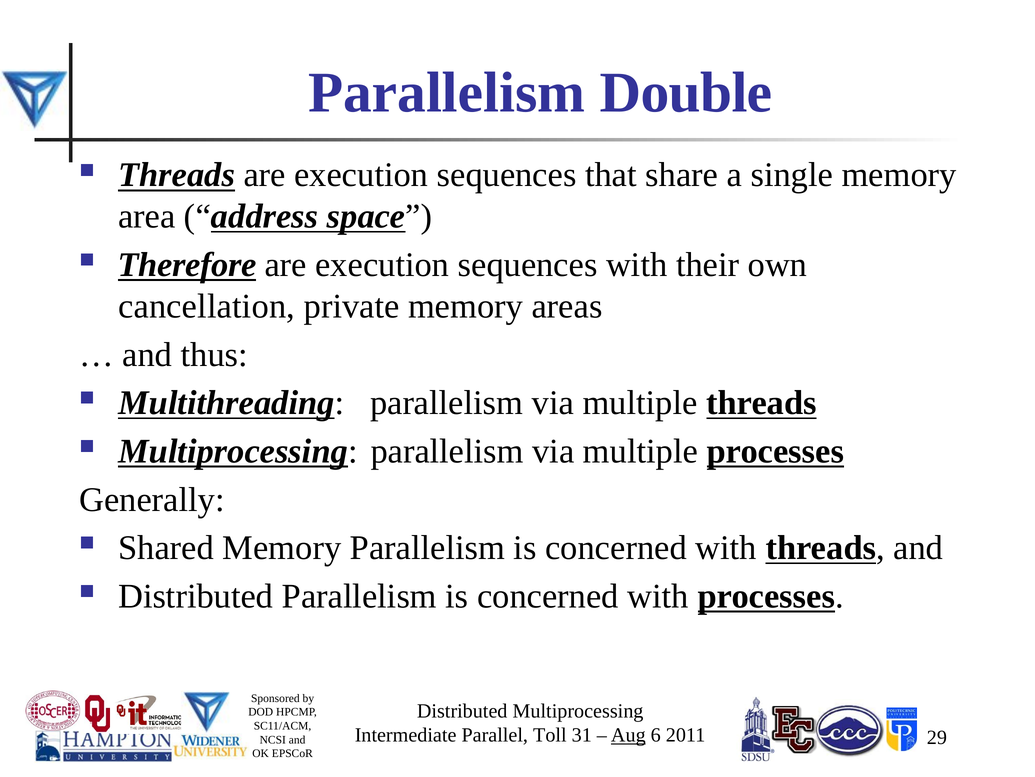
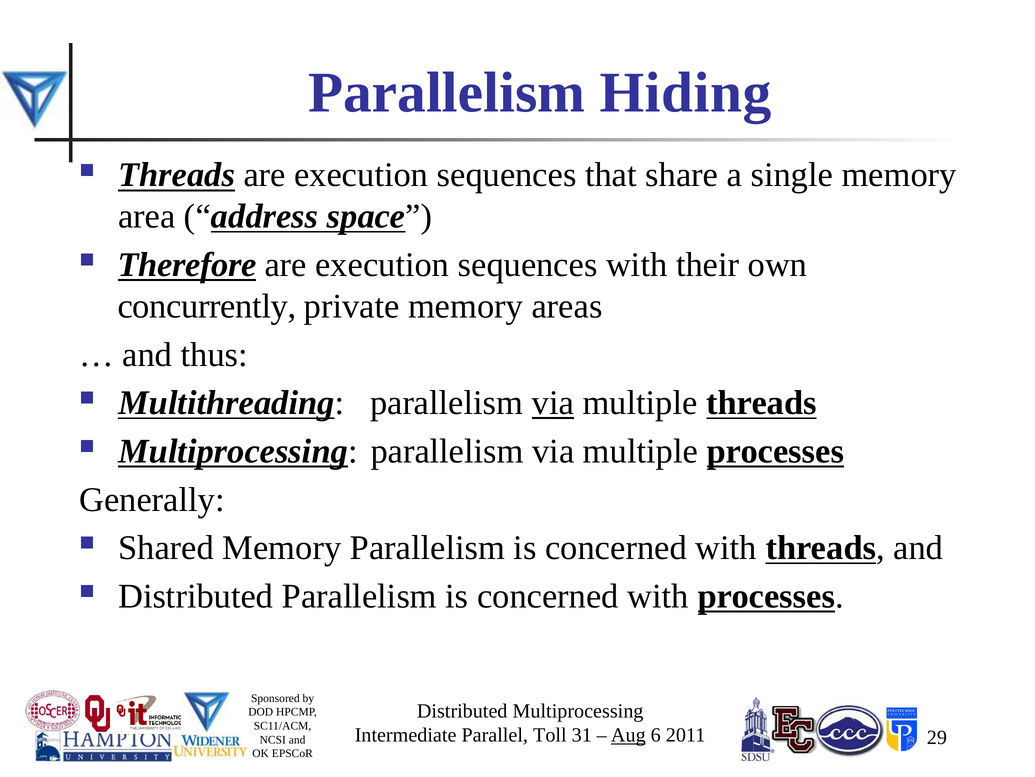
Double: Double -> Hiding (686, 93)
cancellation: cancellation -> concurrently (207, 306)
via underline: none -> present (553, 403)
